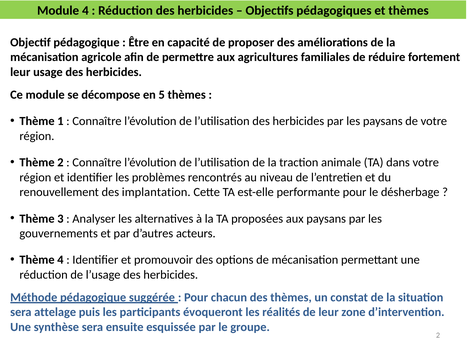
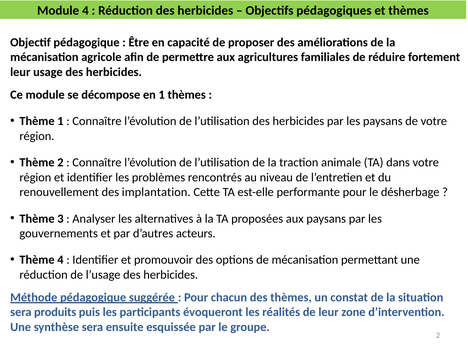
en 5: 5 -> 1 (162, 95)
attelage: attelage -> produits (55, 312)
